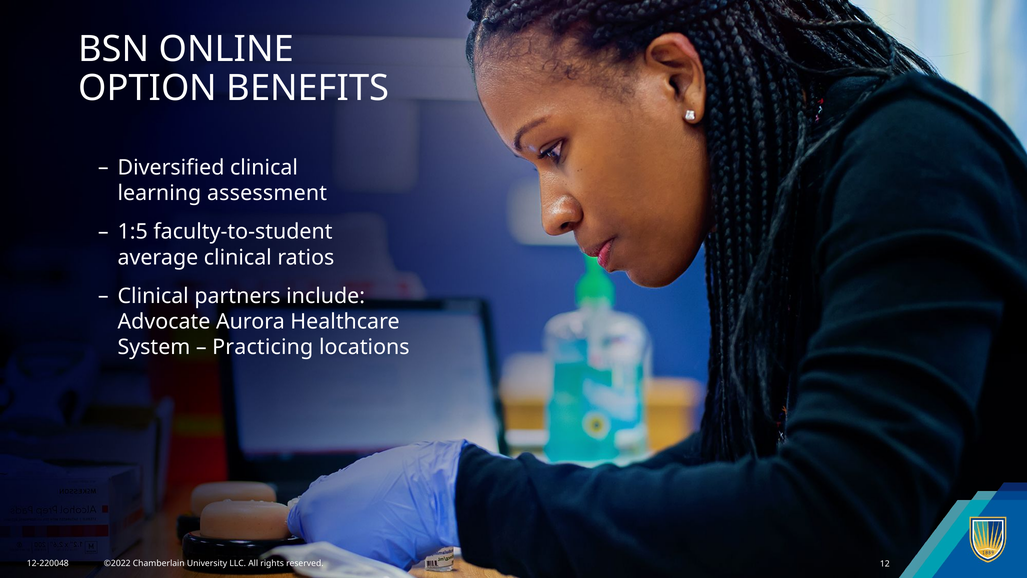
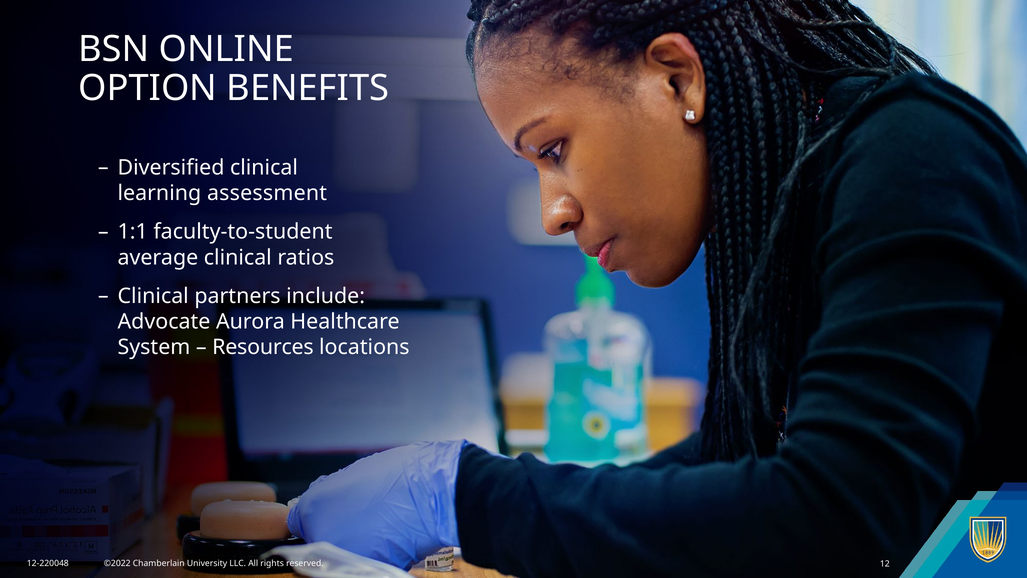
1:5: 1:5 -> 1:1 (133, 232)
Practicing: Practicing -> Resources (263, 347)
